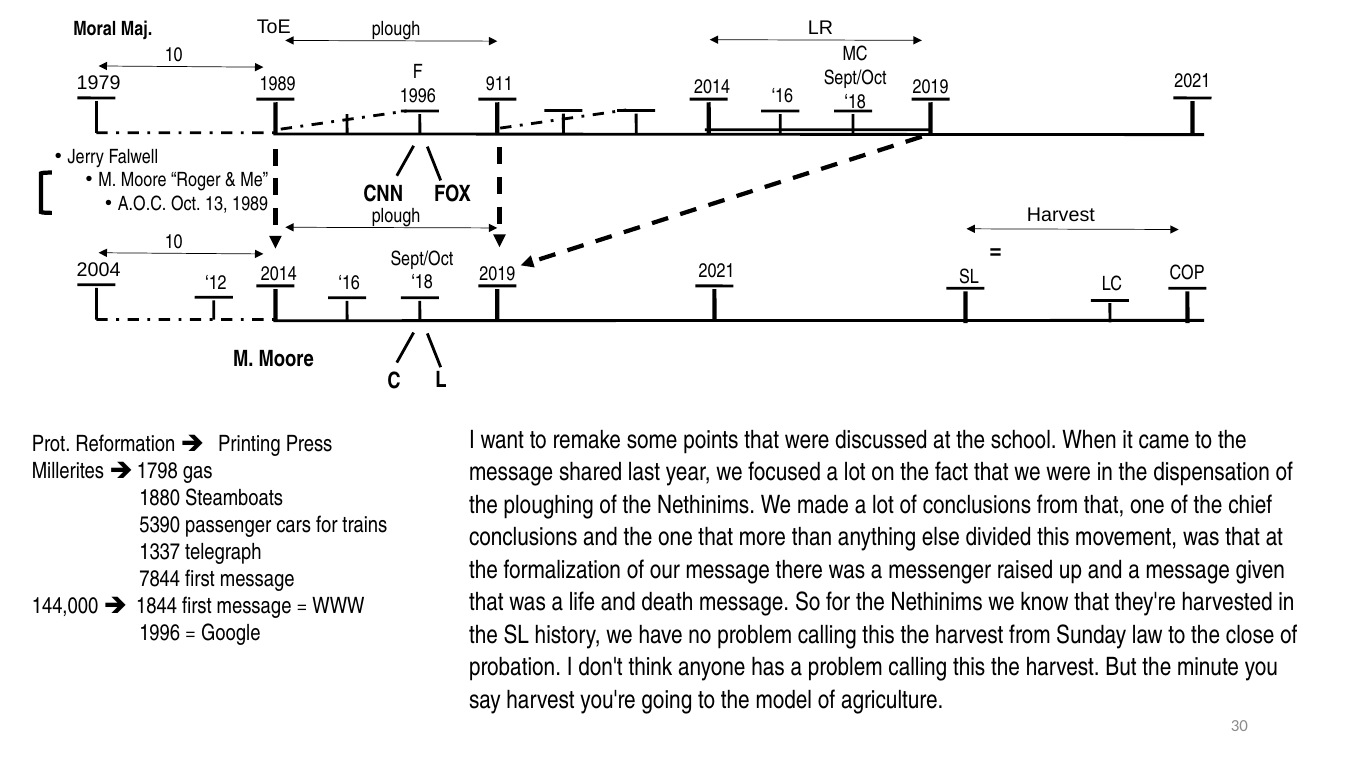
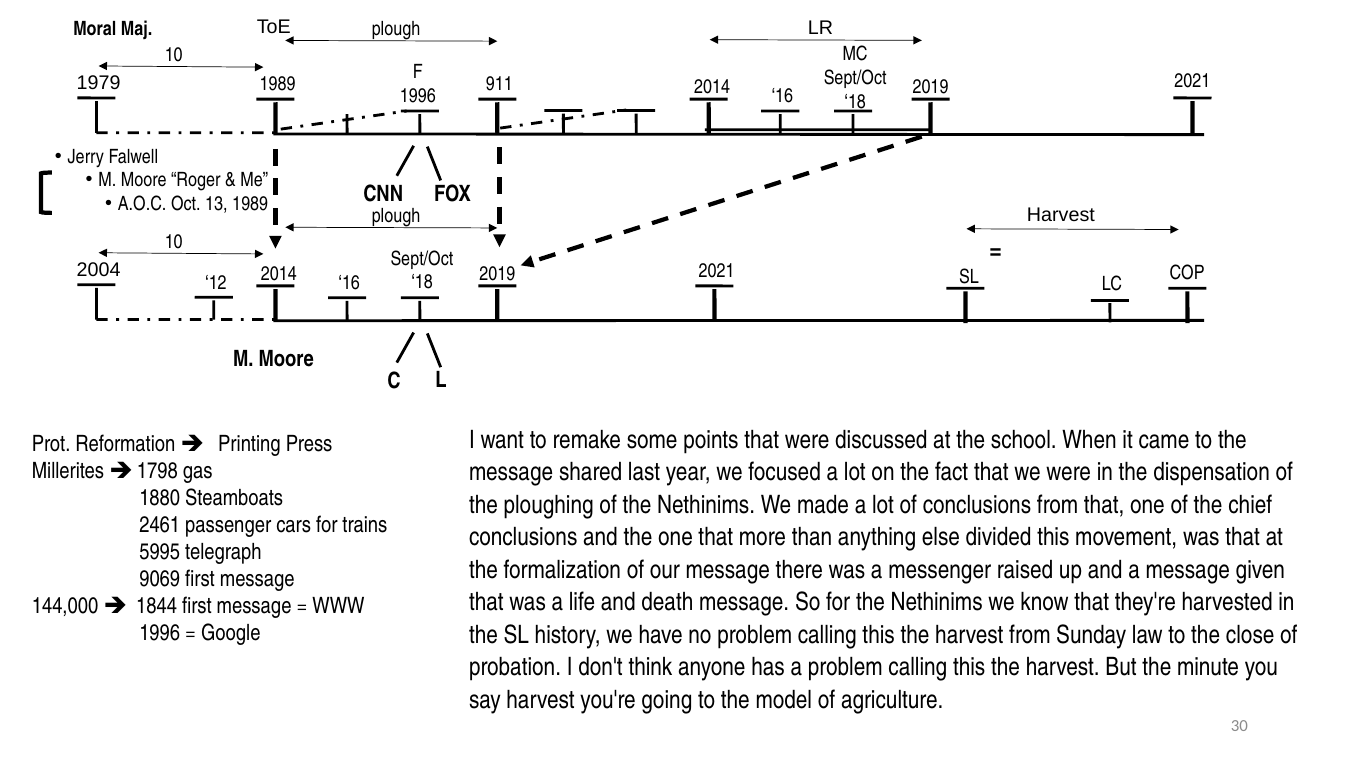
5390: 5390 -> 2461 (160, 525)
1337: 1337 -> 5995 (160, 552)
7844: 7844 -> 9069 (160, 579)
